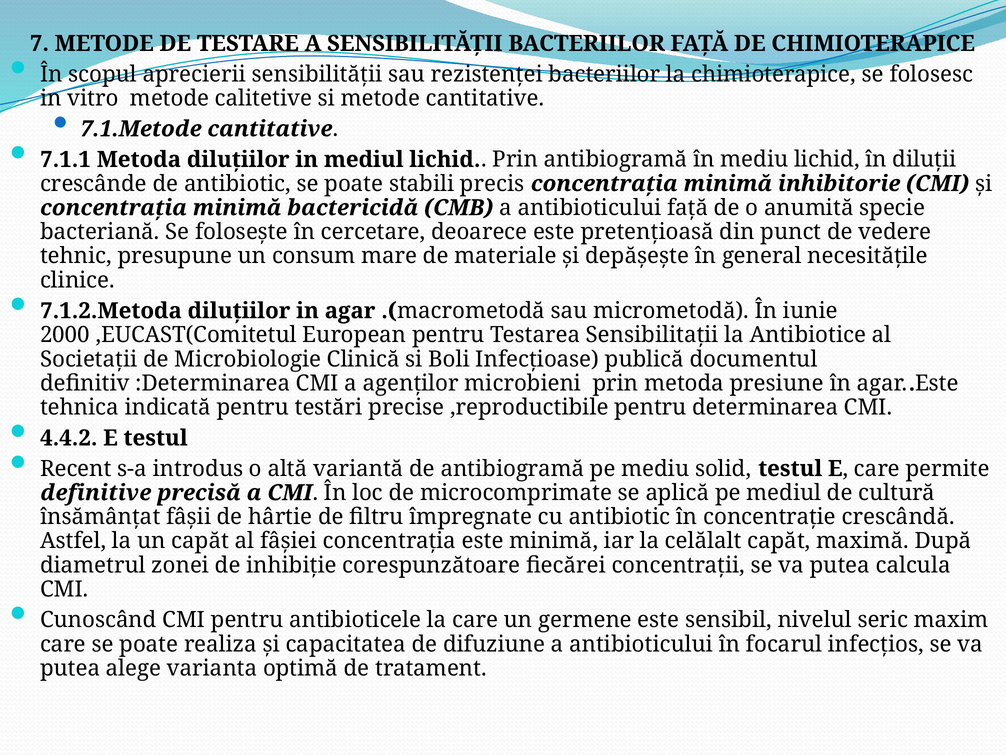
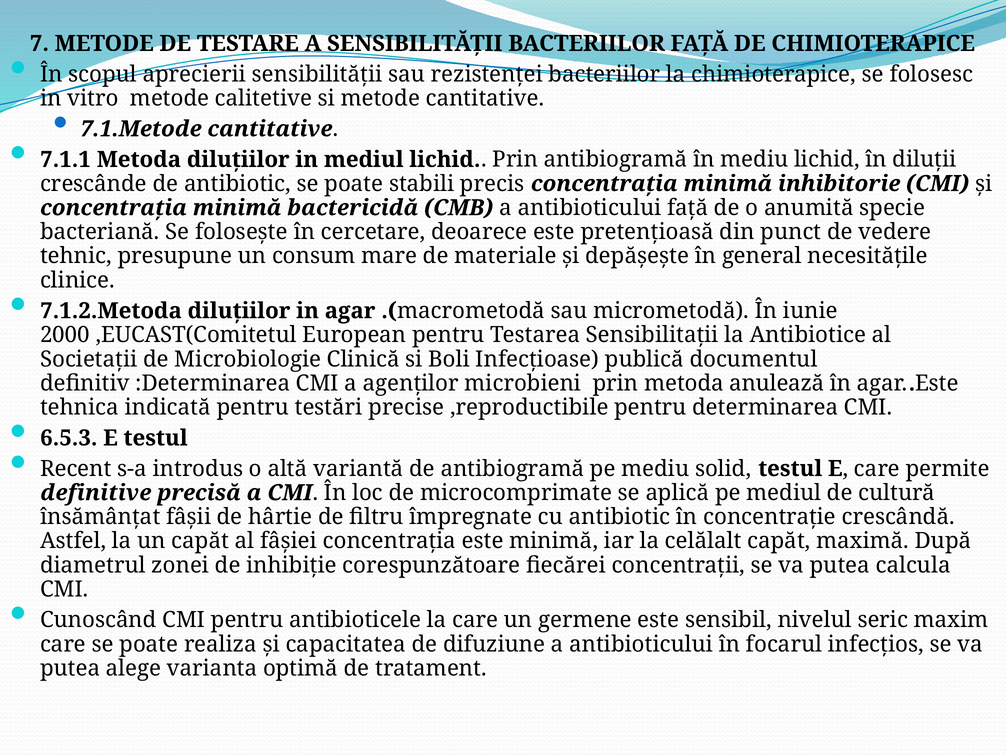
presiune: presiune -> anulează (777, 383)
4.4.2: 4.4.2 -> 6.5.3 (69, 438)
